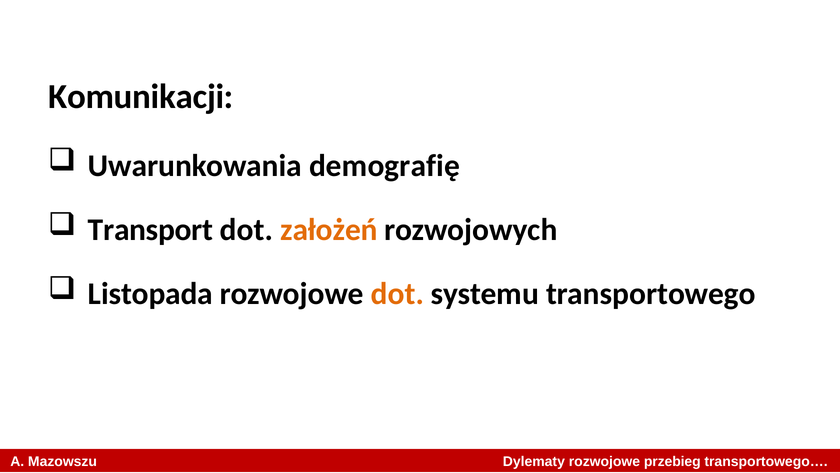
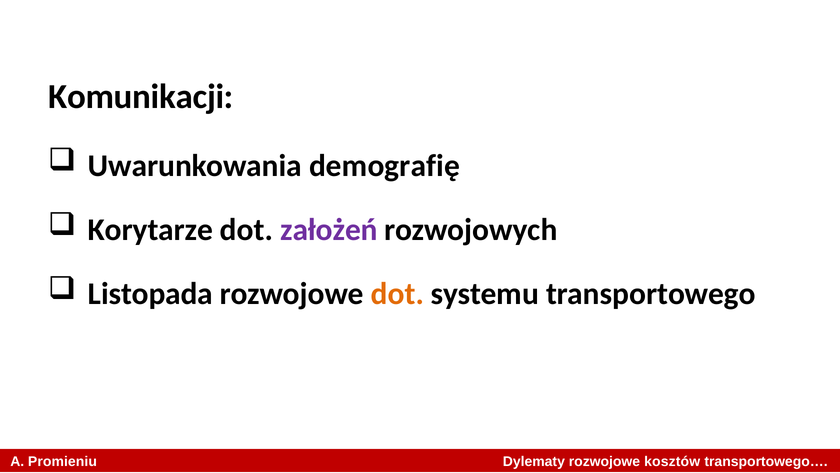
Transport: Transport -> Korytarze (150, 229)
założeń colour: orange -> purple (329, 229)
Mazowszu: Mazowszu -> Promieniu (62, 461)
przebieg: przebieg -> kosztów (672, 461)
